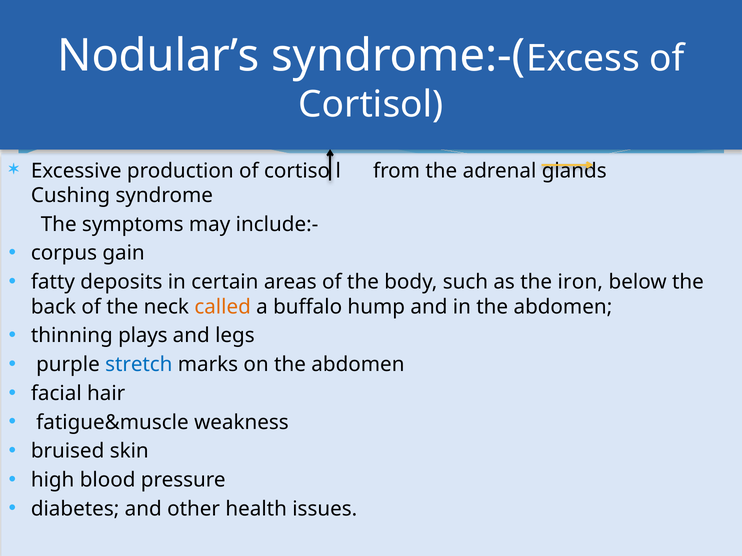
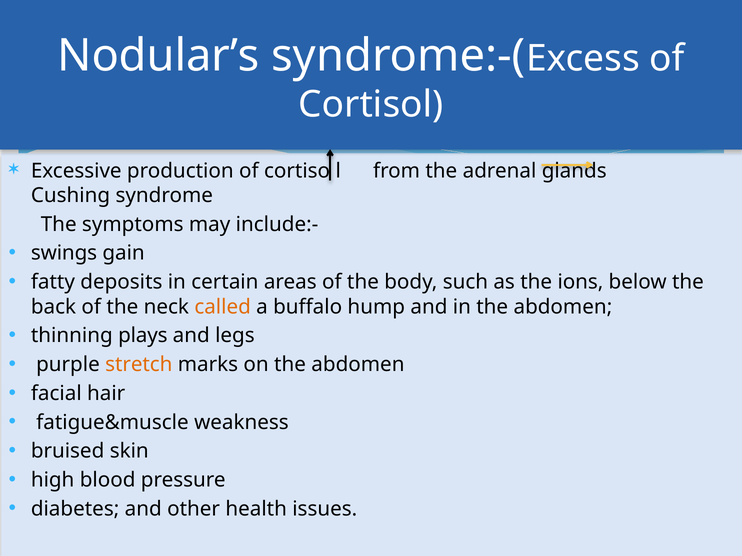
corpus: corpus -> swings (64, 253)
iron: iron -> ions (580, 282)
stretch colour: blue -> orange (139, 365)
